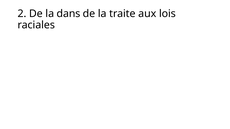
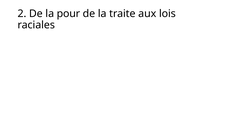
dans: dans -> pour (68, 14)
